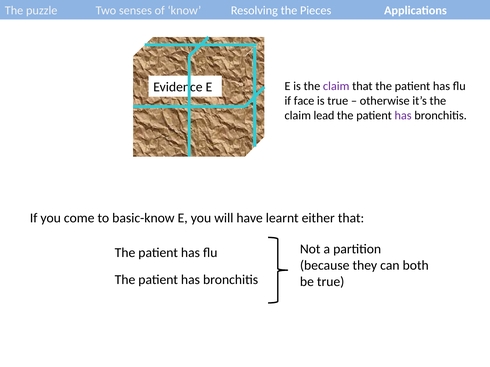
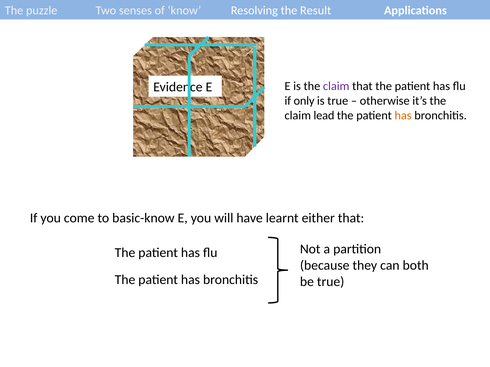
Pieces: Pieces -> Result (316, 11)
face: face -> only (304, 101)
has colour: purple -> orange (403, 116)
